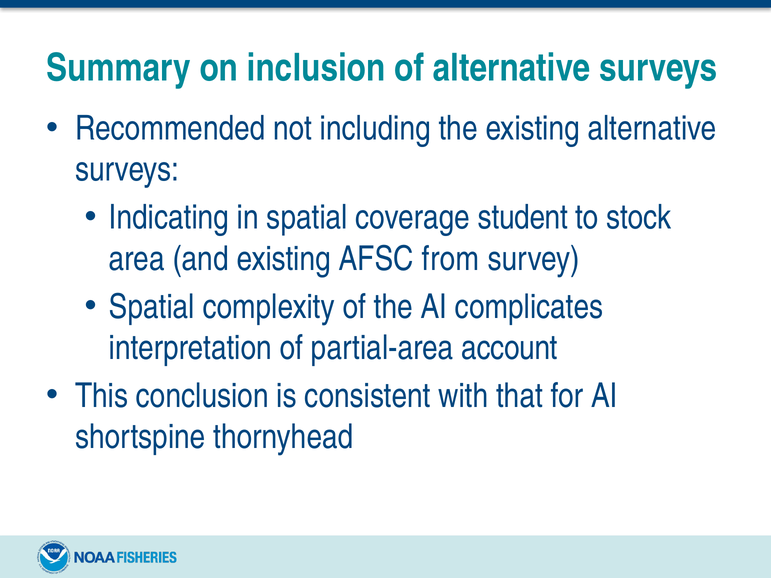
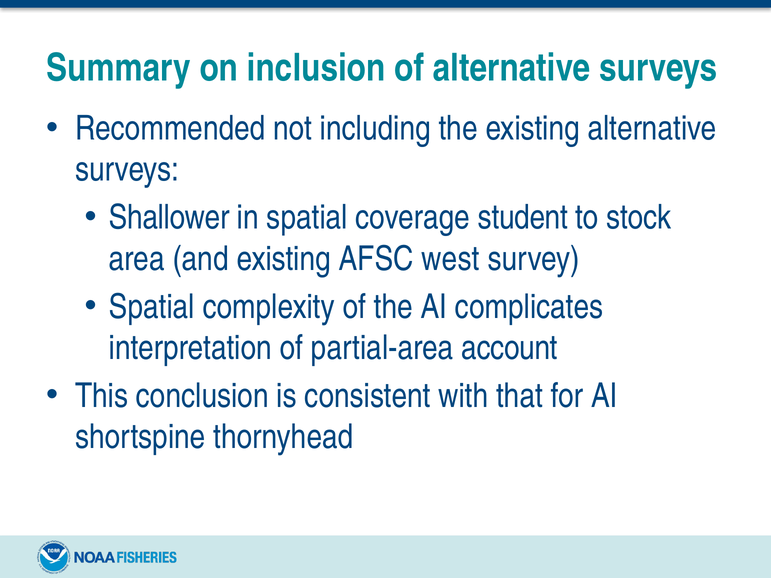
Indicating: Indicating -> Shallower (169, 218)
from: from -> west (451, 259)
